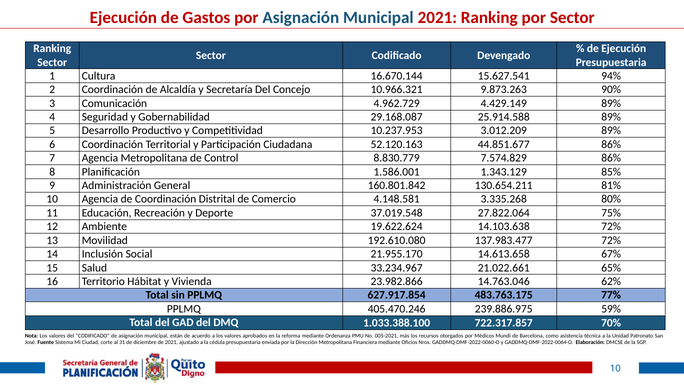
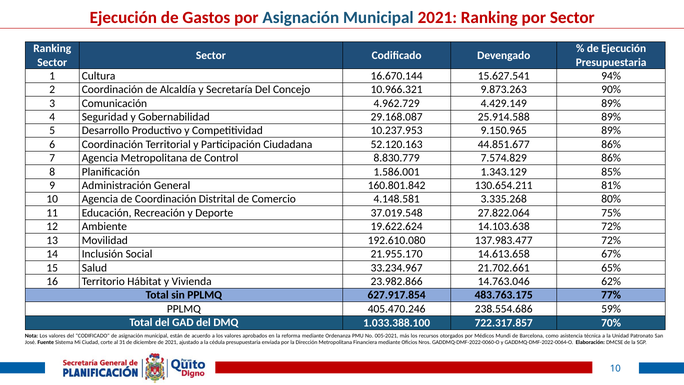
3.012.209: 3.012.209 -> 9.150.965 (504, 131)
21.022.661: 21.022.661 -> 21.702.661 (504, 268)
239.886.975: 239.886.975 -> 238.554.686 (504, 309)
